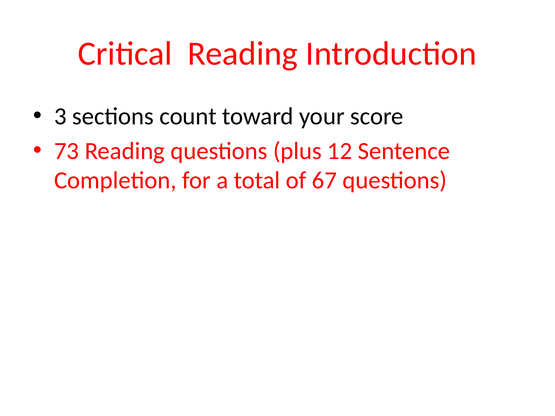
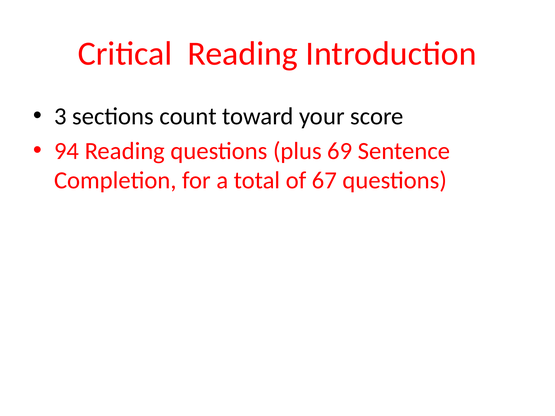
73: 73 -> 94 (67, 151)
12: 12 -> 69 (340, 151)
